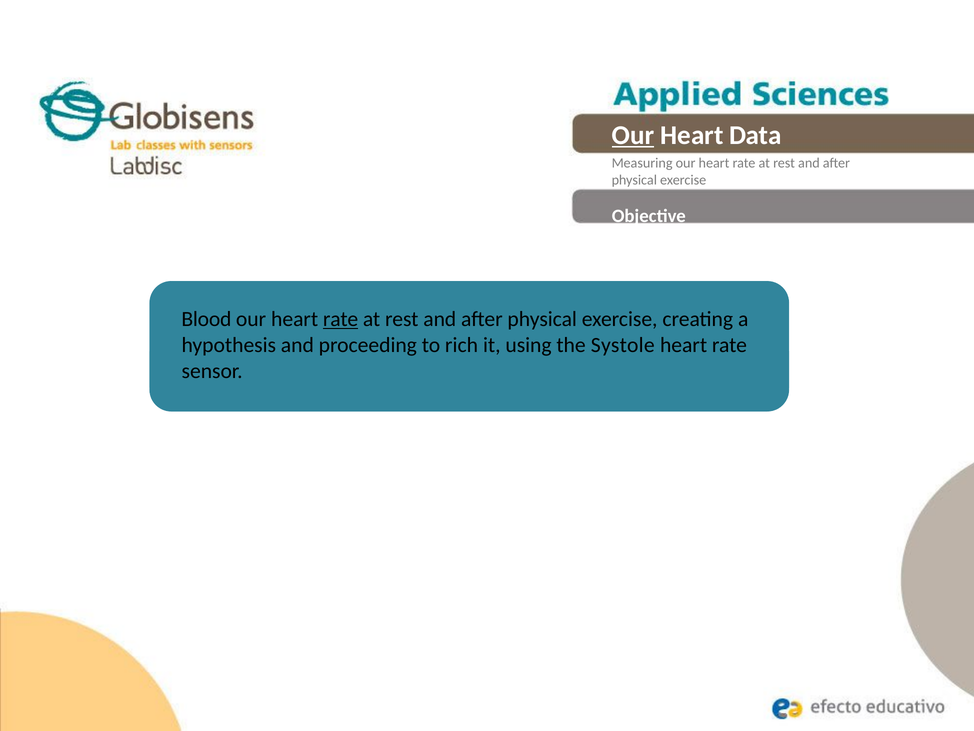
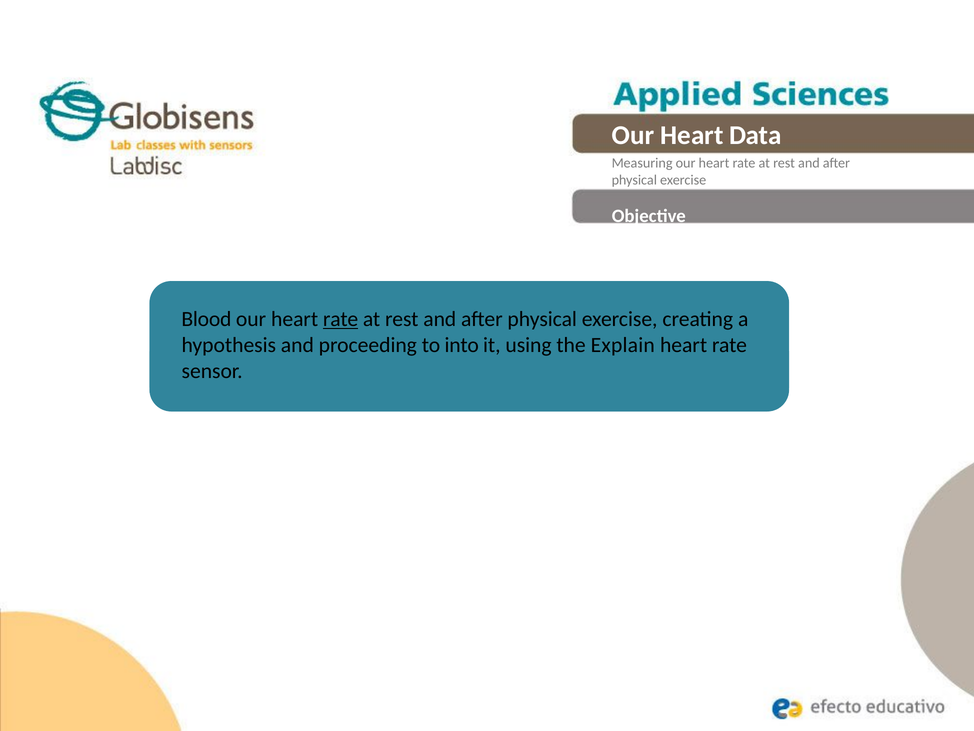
Our underline: present -> none (633, 135)
rich: rich -> into (462, 345)
Systole: Systole -> Explain (623, 345)
